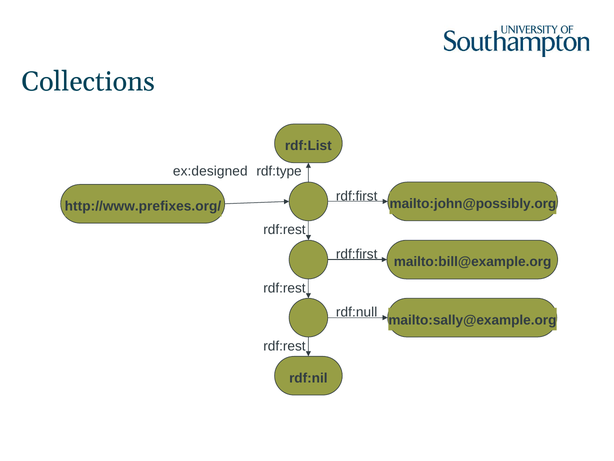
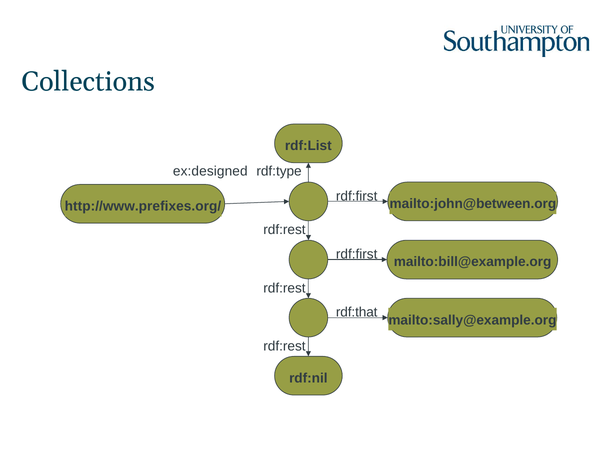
mailto:john@possibly.org: mailto:john@possibly.org -> mailto:john@between.org (473, 204)
rdf:null: rdf:null -> rdf:that (357, 312)
